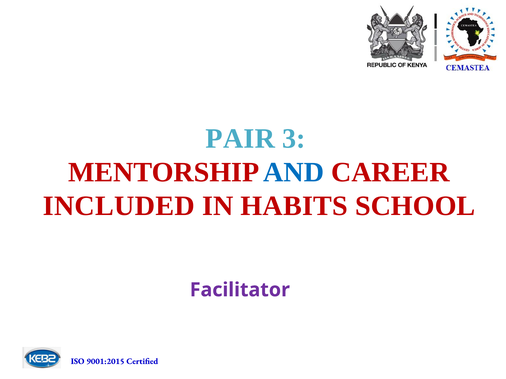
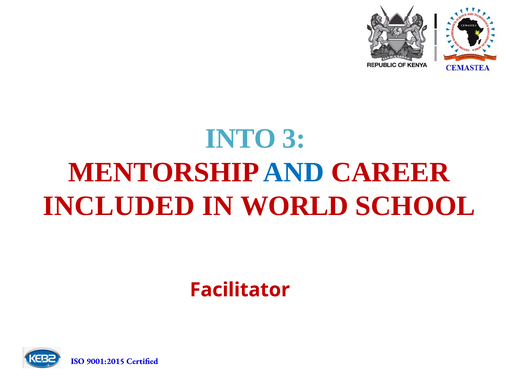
PAIR: PAIR -> INTO (241, 139)
HABITS: HABITS -> WORLD (294, 206)
Facilitator colour: purple -> red (240, 290)
